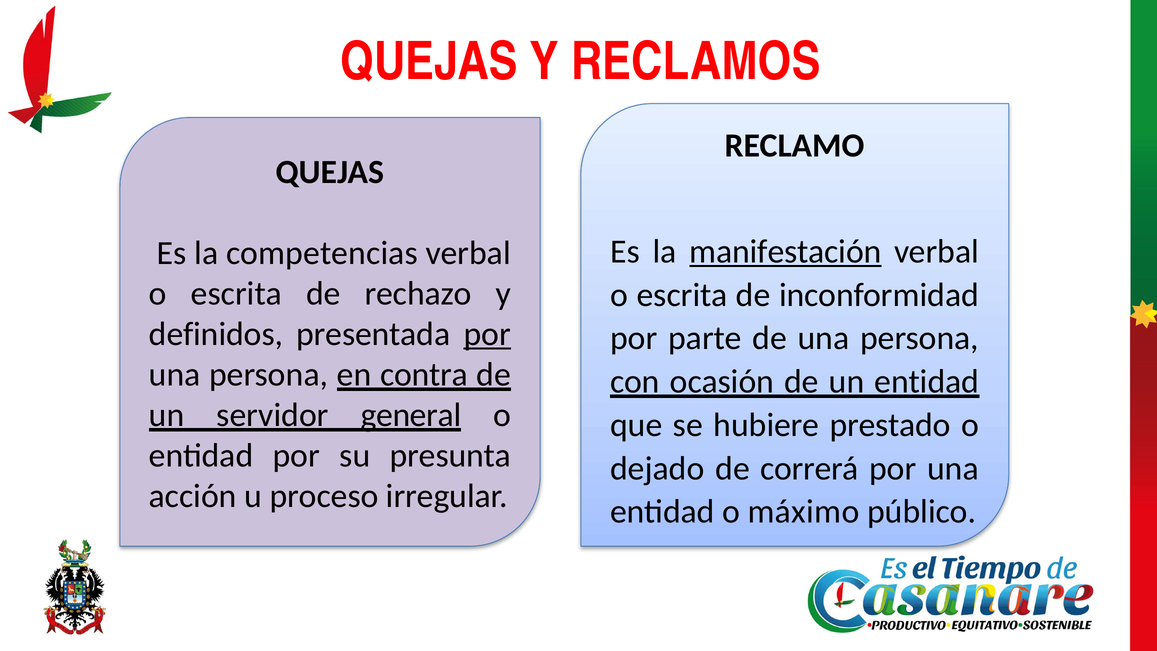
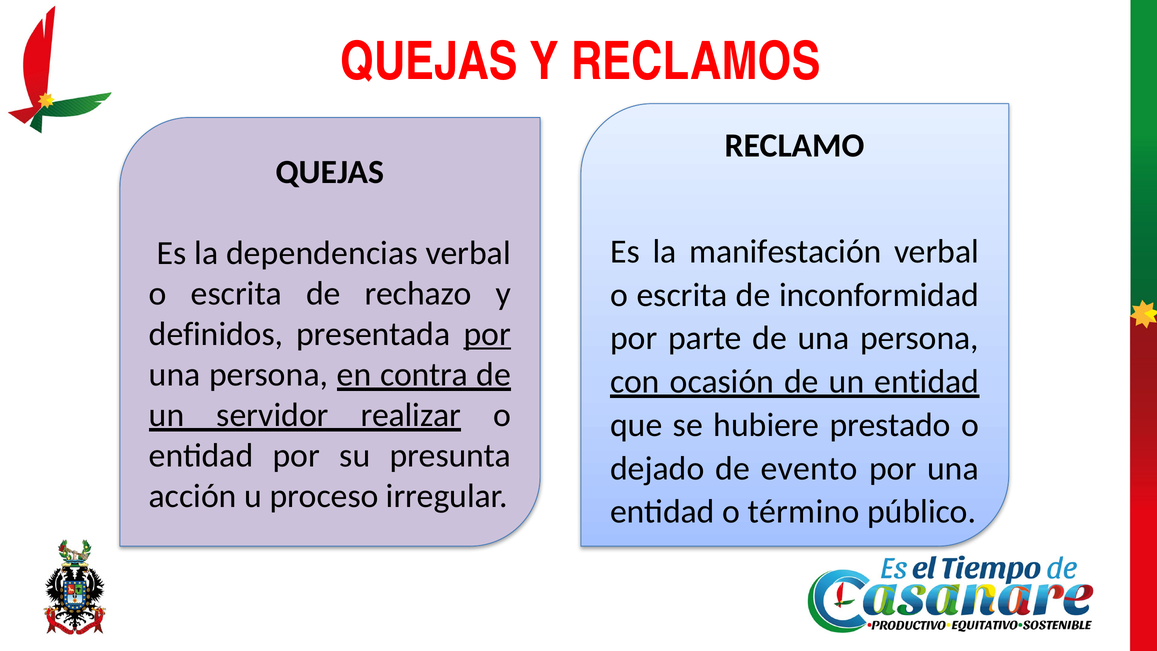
manifestación underline: present -> none (785, 252)
competencias: competencias -> dependencias (322, 253)
general: general -> realizar (411, 415)
correrá: correrá -> evento (809, 468)
máximo: máximo -> término (803, 512)
